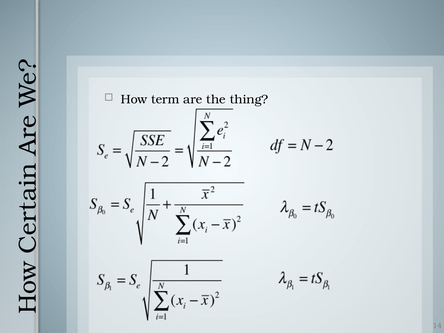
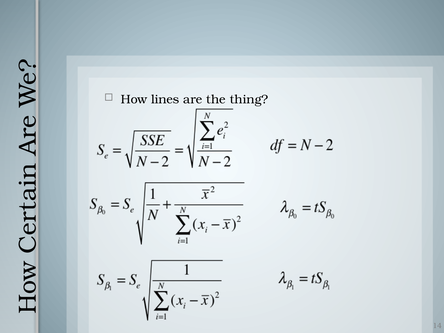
term: term -> lines (165, 99)
